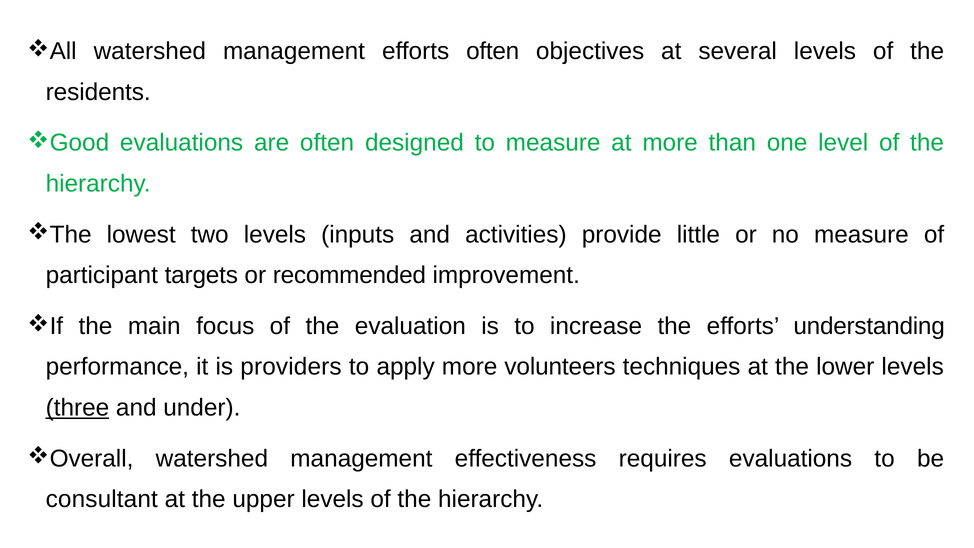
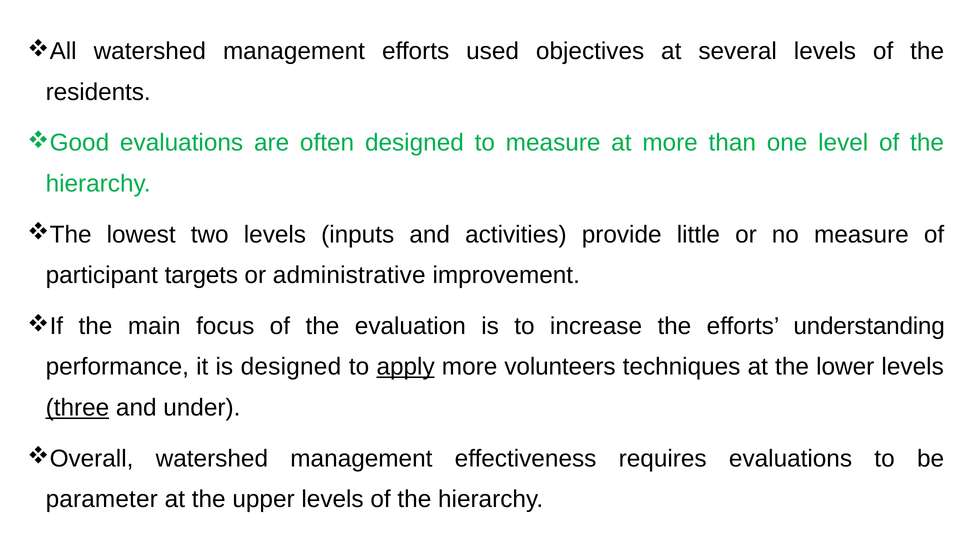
efforts often: often -> used (493, 51)
recommended: recommended -> administrative (349, 275)
is providers: providers -> designed (291, 367)
apply underline: none -> present (406, 367)
consultant: consultant -> parameter (102, 499)
